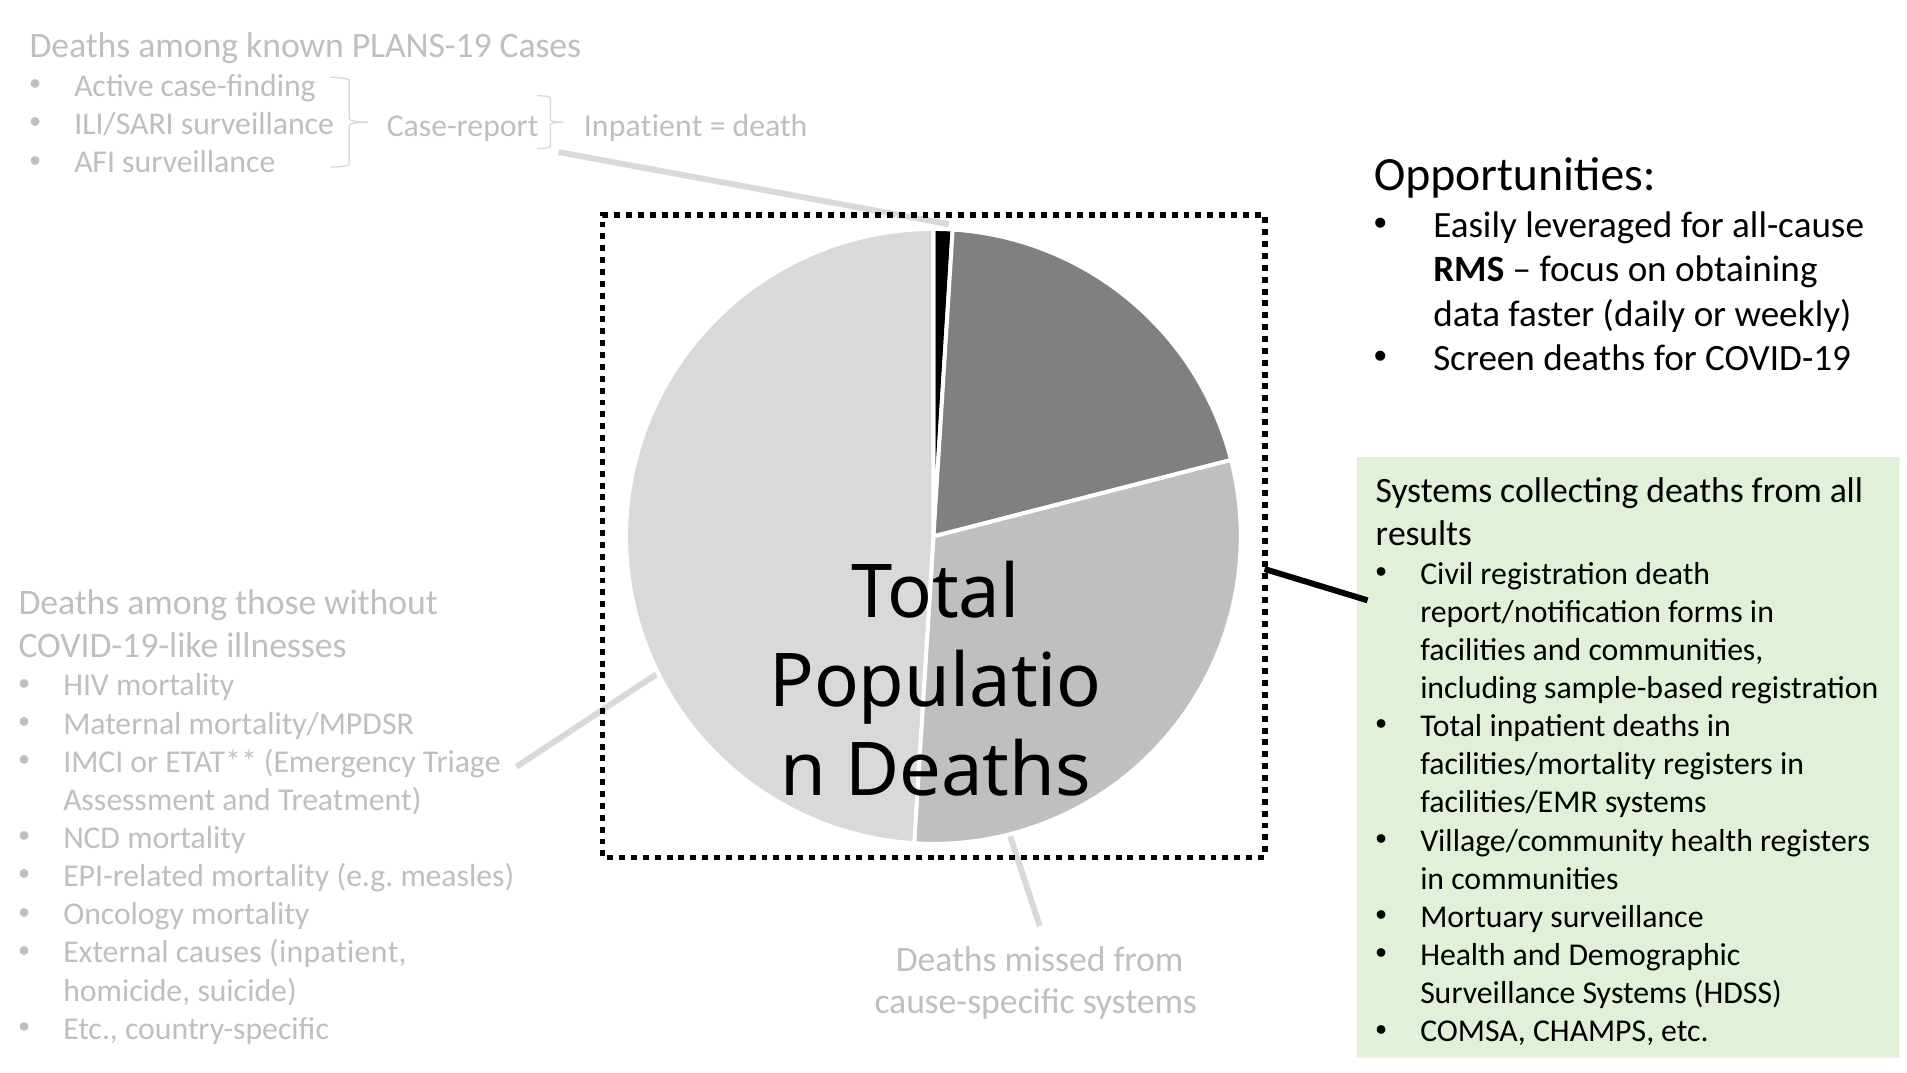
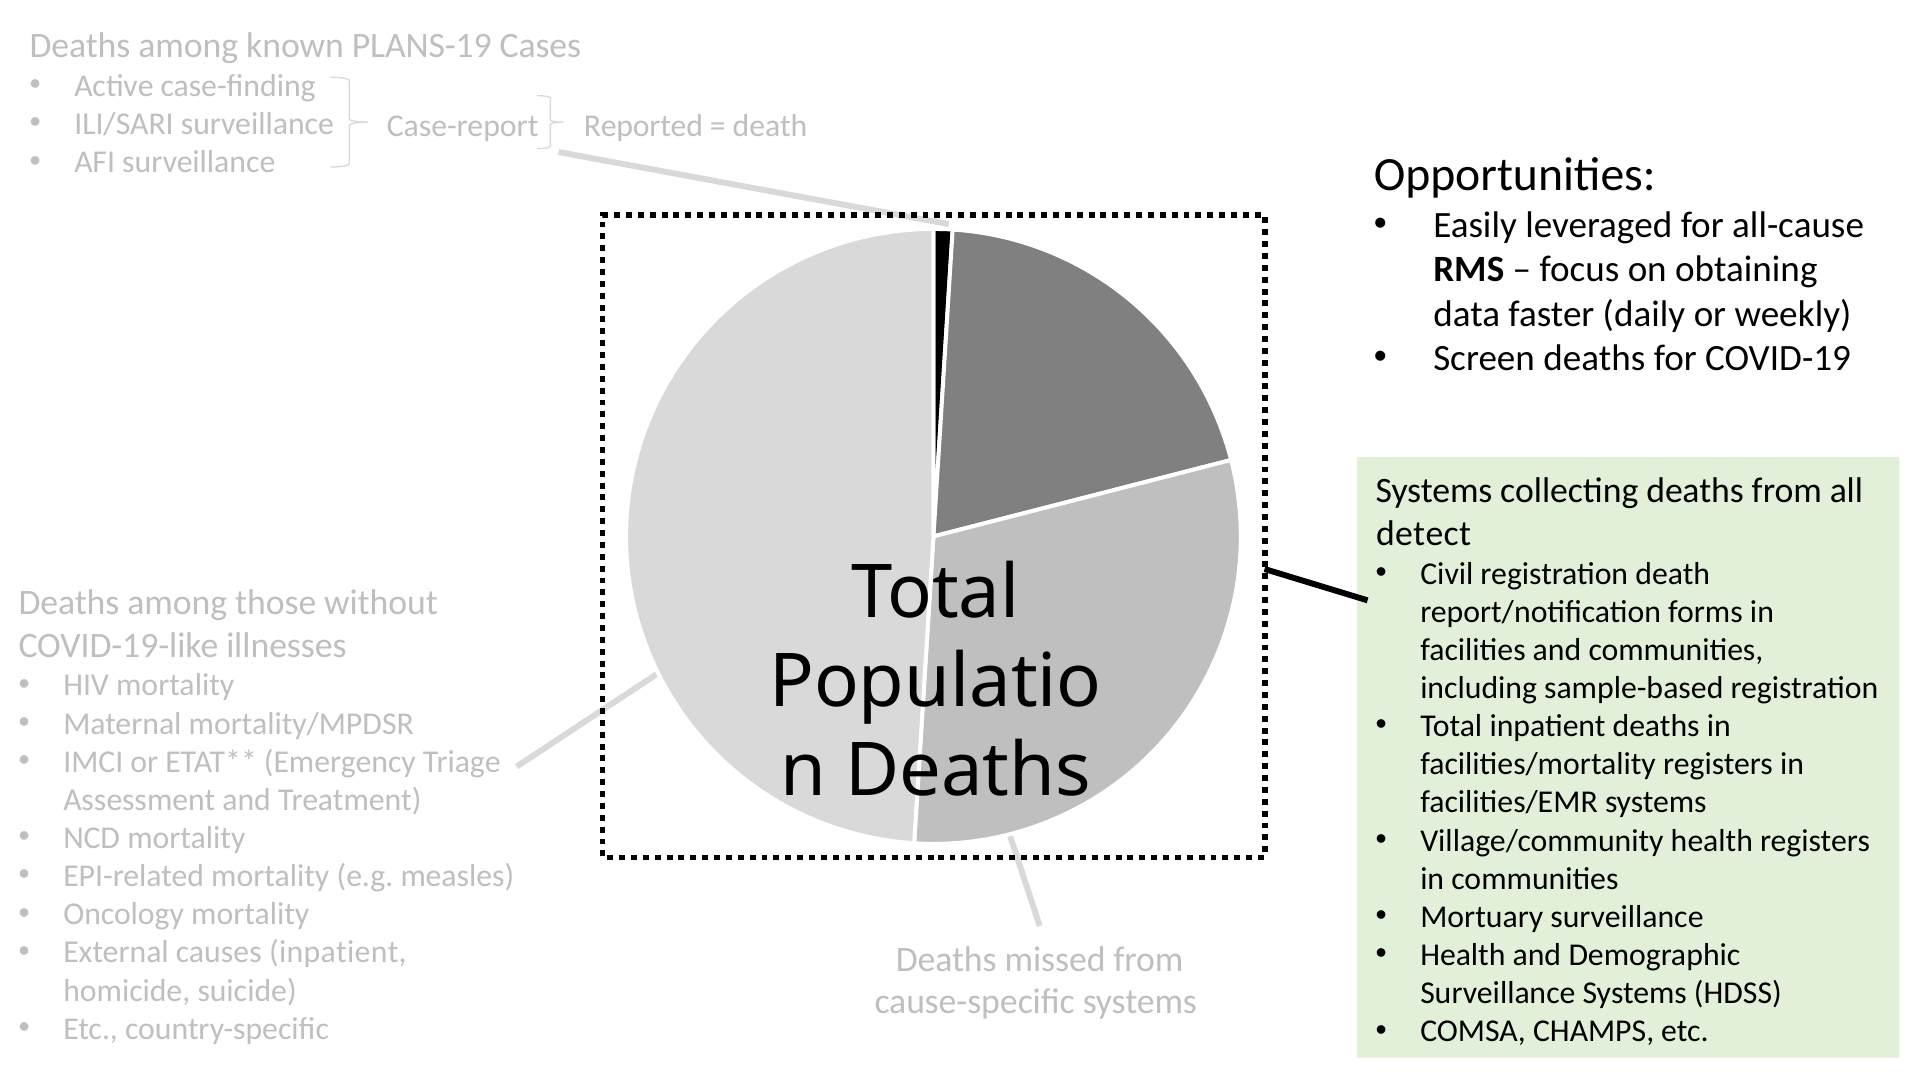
Case-report Inpatient: Inpatient -> Reported (643, 126)
results: results -> detect (1424, 533)
